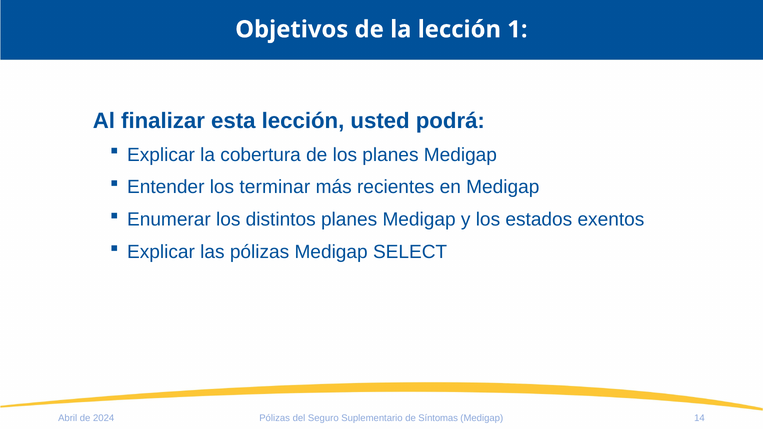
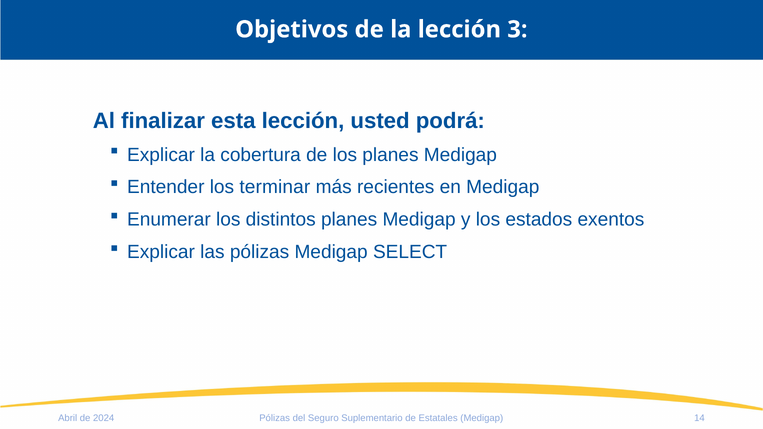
1: 1 -> 3 (517, 29)
Síntomas: Síntomas -> Estatales (438, 418)
